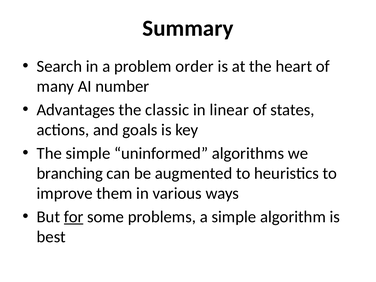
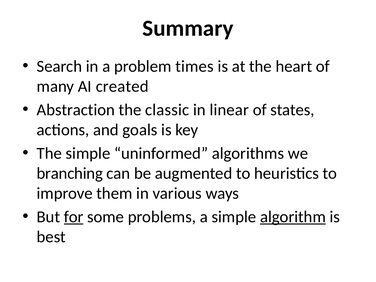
order: order -> times (195, 66)
number: number -> created (122, 86)
Advantages: Advantages -> Abstraction (76, 110)
algorithm underline: none -> present (293, 217)
